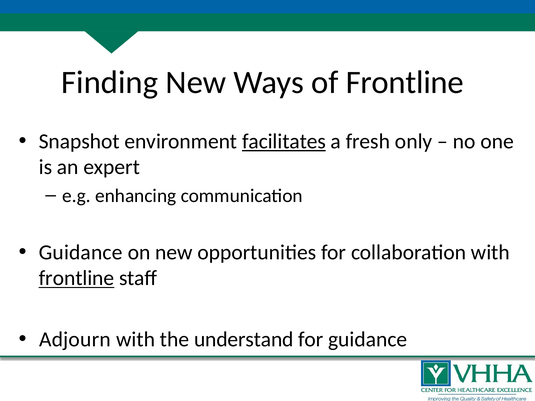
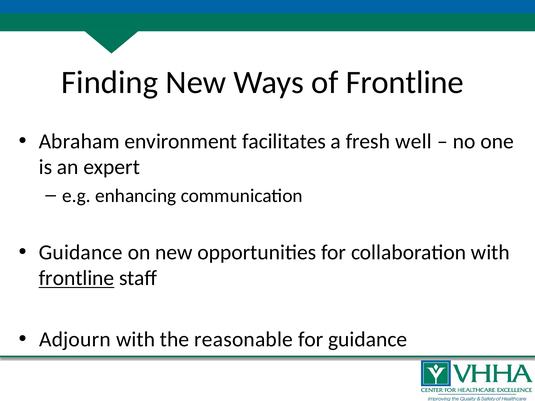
Snapshot: Snapshot -> Abraham (79, 141)
facilitates underline: present -> none (284, 141)
only: only -> well (414, 141)
understand: understand -> reasonable (244, 340)
